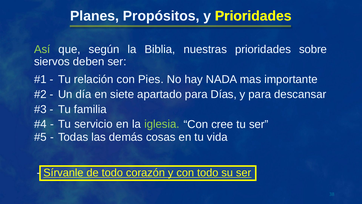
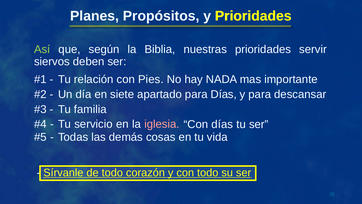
sobre: sobre -> servir (313, 49)
iglesia colour: light green -> pink (162, 124)
Con cree: cree -> días (222, 124)
